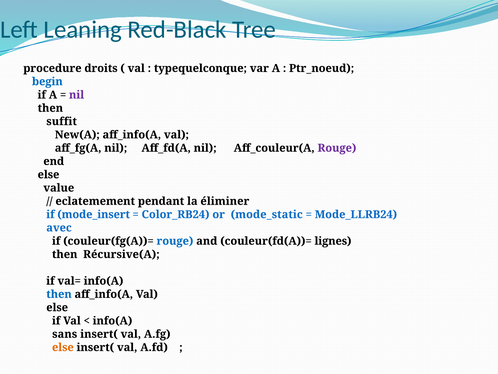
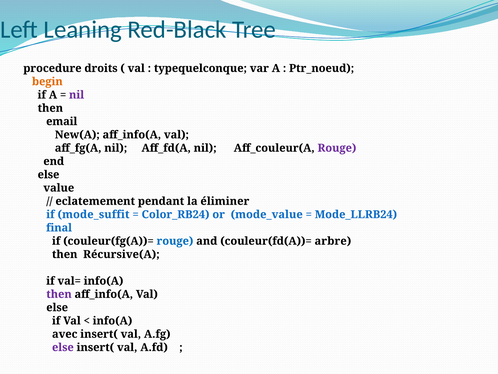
begin colour: blue -> orange (47, 81)
suffit: suffit -> email (62, 121)
mode_insert: mode_insert -> mode_suffit (94, 214)
mode_static: mode_static -> mode_value (267, 214)
avec: avec -> final (59, 227)
lignes: lignes -> arbre (333, 241)
then colour: blue -> purple (59, 294)
sans: sans -> avec (65, 334)
else colour: orange -> purple (63, 347)
